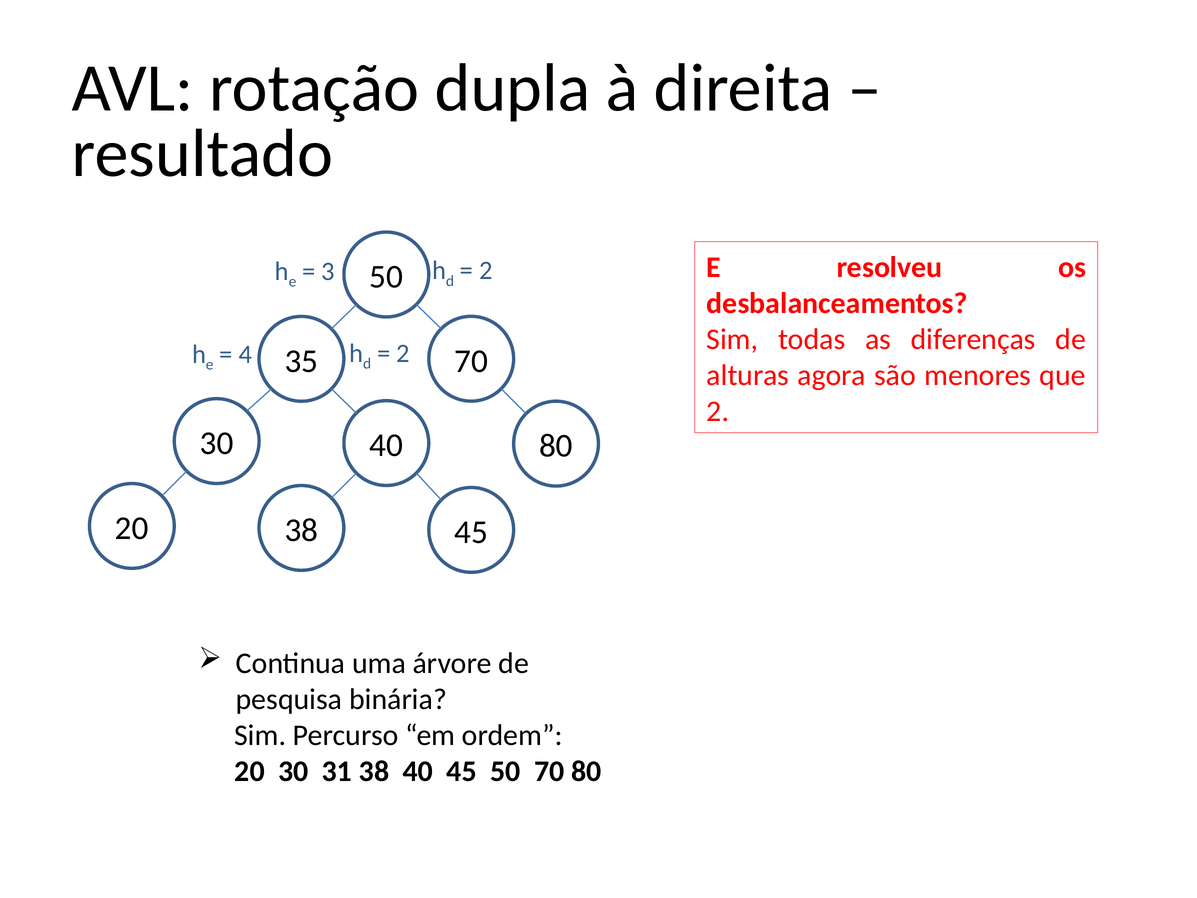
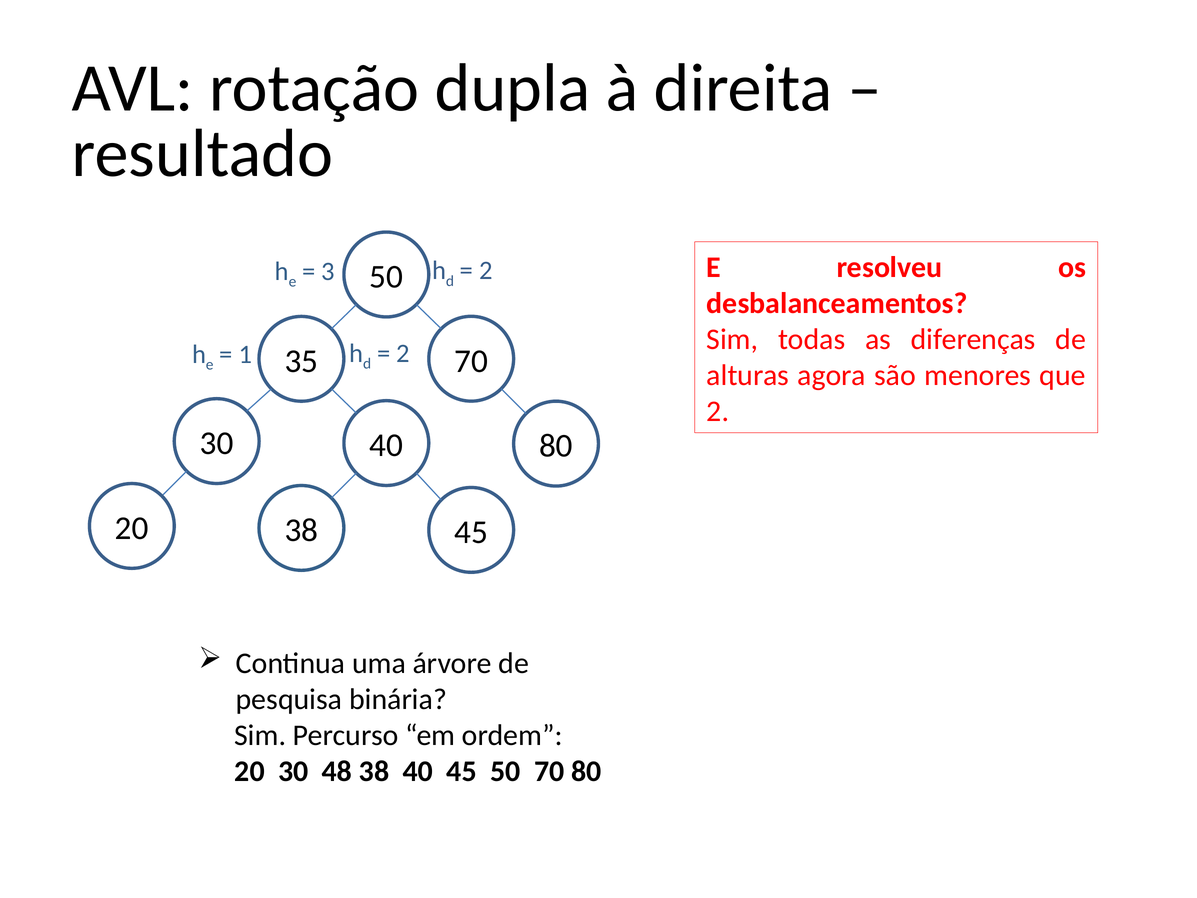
4: 4 -> 1 (245, 354)
31: 31 -> 48 (337, 771)
